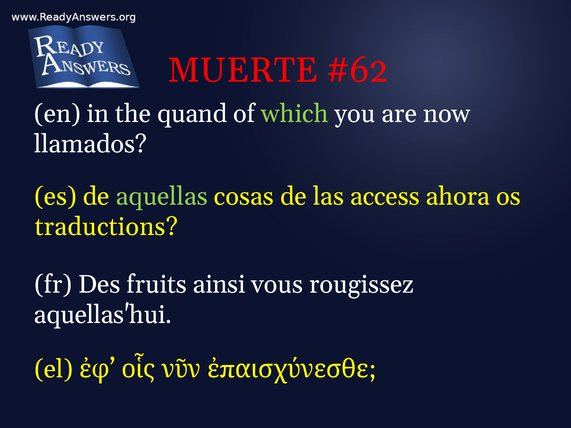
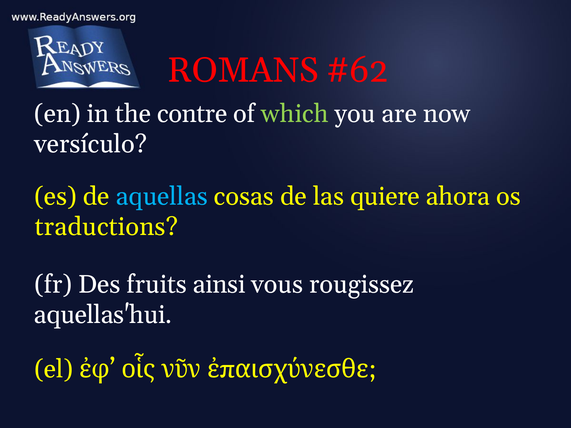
MUERTE: MUERTE -> ROMANS (243, 70)
quand: quand -> contre (192, 114)
llamados: llamados -> versículo (91, 144)
aquellas colour: light green -> light blue (162, 197)
access: access -> quiere (385, 197)
